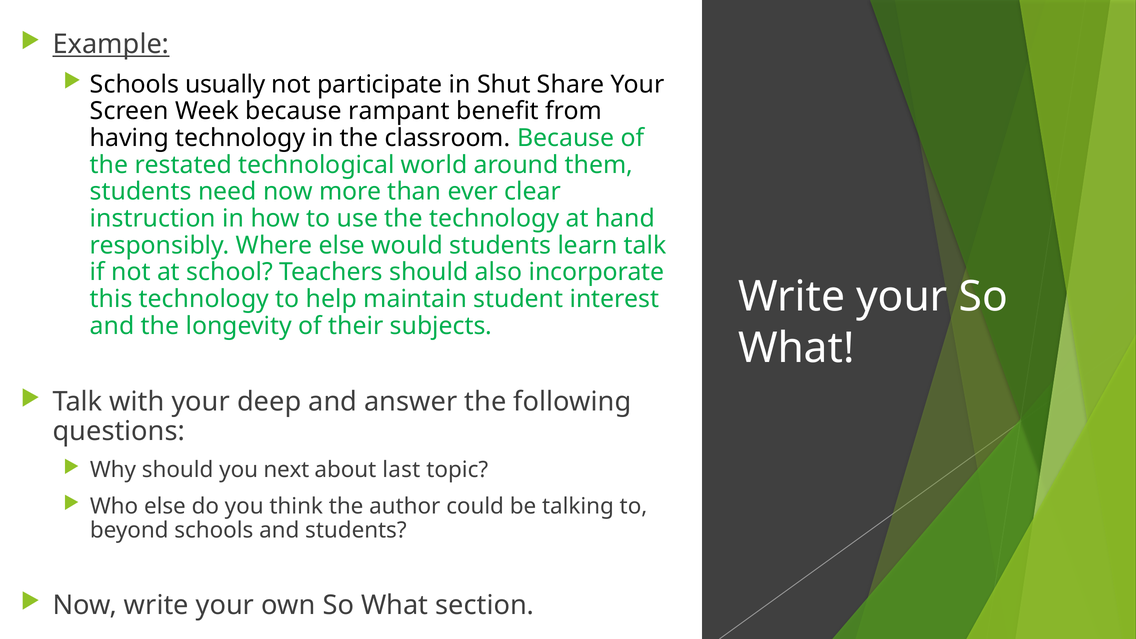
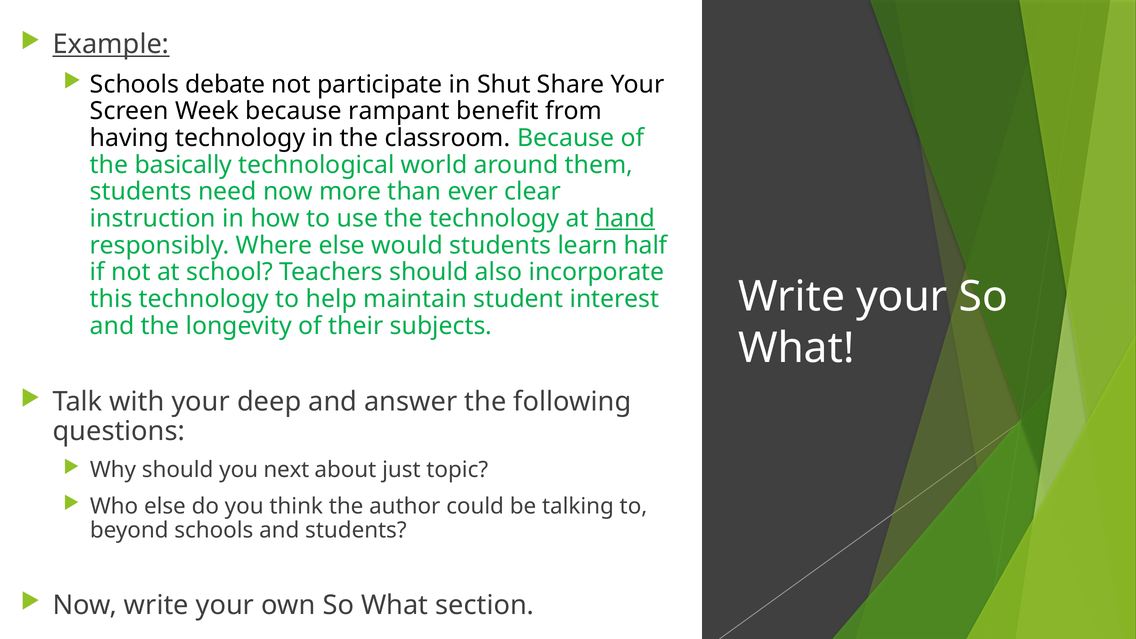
usually: usually -> debate (225, 84)
restated: restated -> basically (183, 165)
hand underline: none -> present (625, 219)
learn talk: talk -> half (645, 245)
last: last -> just (401, 470)
